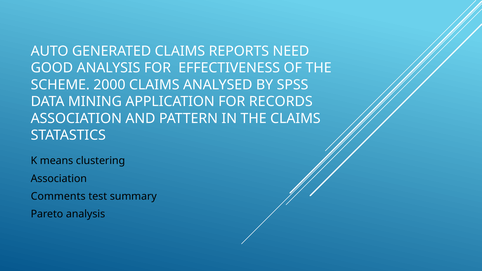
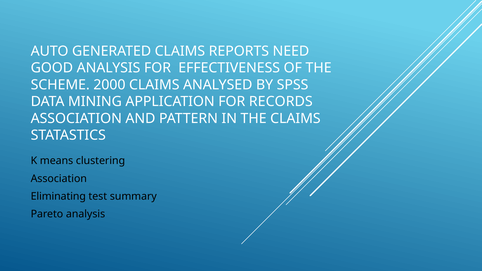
Comments: Comments -> Eliminating (58, 196)
